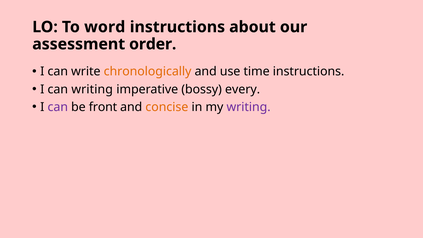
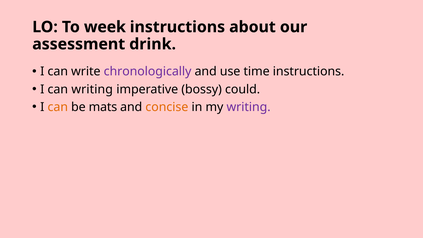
word: word -> week (105, 27)
order: order -> drink (153, 44)
chronologically colour: orange -> purple (148, 72)
every: every -> could (243, 89)
can colour: purple -> orange (58, 107)
front: front -> mats (103, 107)
